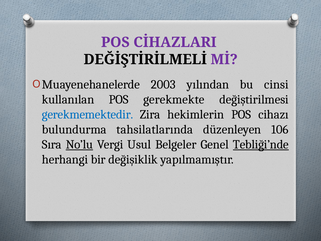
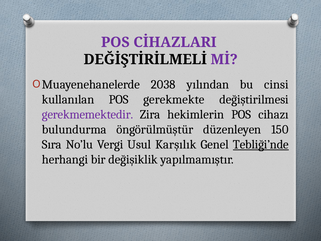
2003: 2003 -> 2038 (163, 84)
gerekmemektedir colour: blue -> purple (88, 114)
tahsilatlarında: tahsilatlarında -> öngörülmüştür (155, 129)
106: 106 -> 150 (280, 129)
No’lu underline: present -> none (79, 144)
Belgeler: Belgeler -> Karşılık (176, 144)
